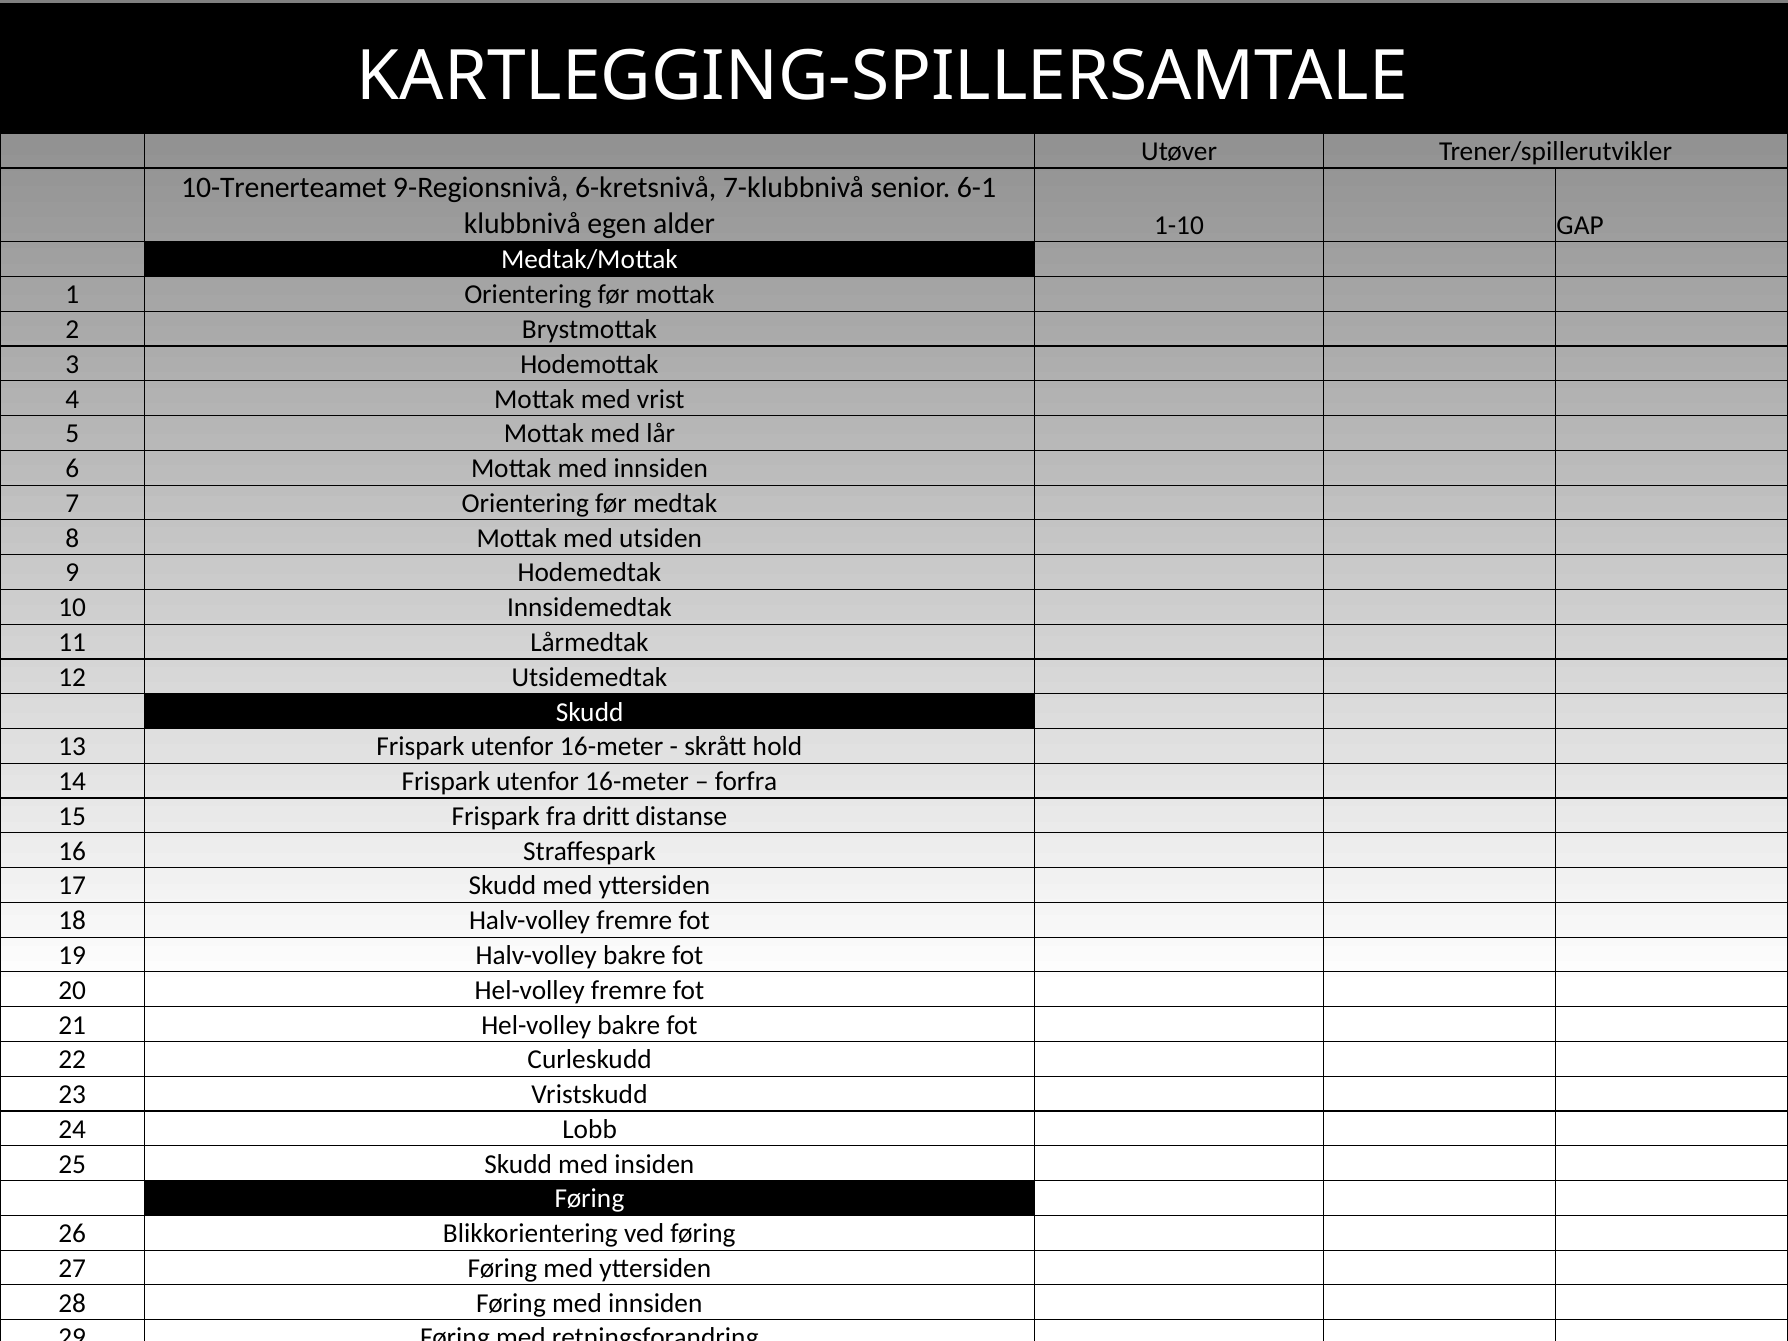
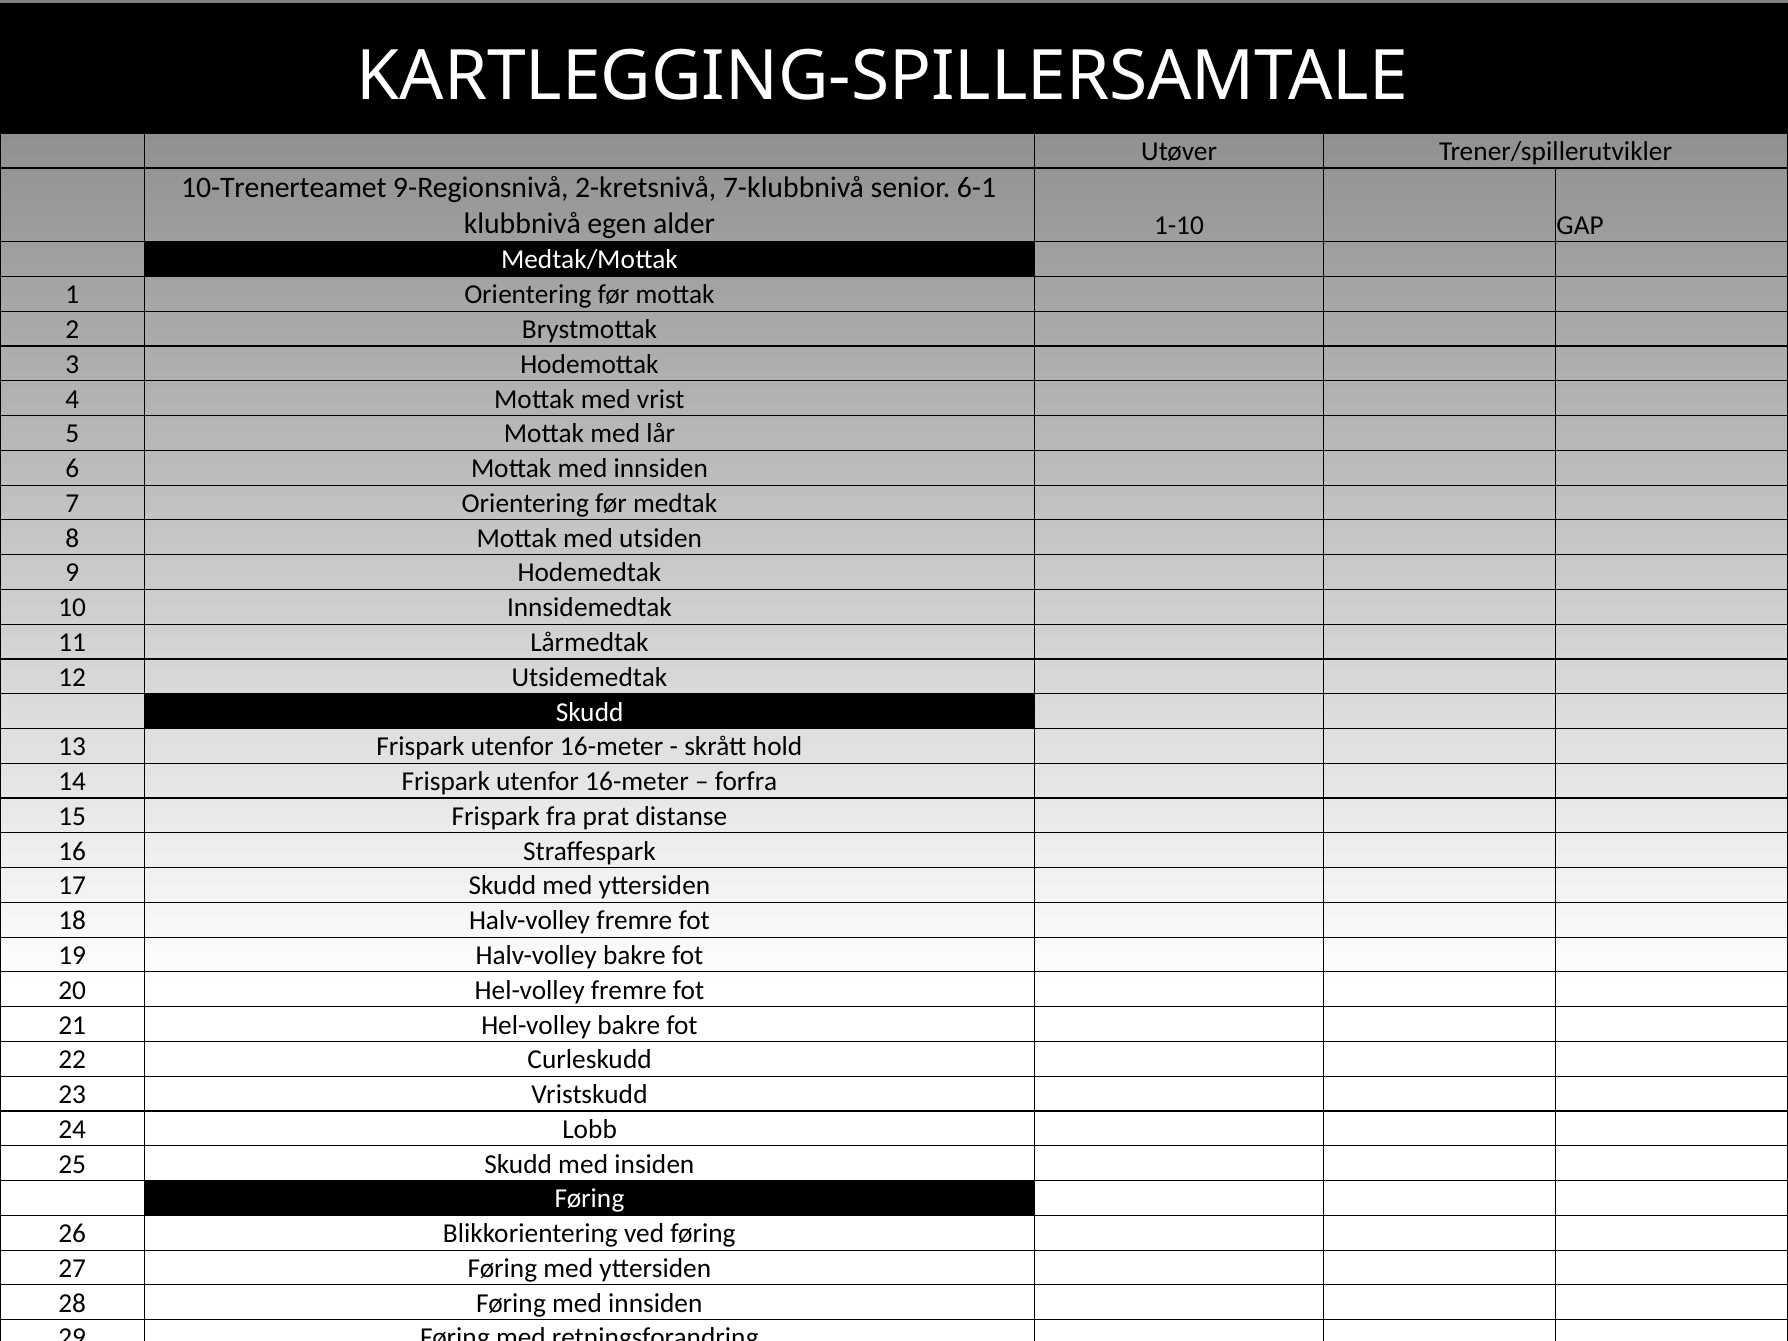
6-kretsnivå: 6-kretsnivå -> 2-kretsnivå (646, 187)
dritt: dritt -> prat (606, 816)
